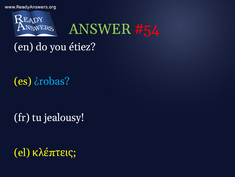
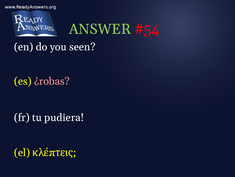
étiez: étiez -> seen (82, 47)
¿robas colour: light blue -> pink (52, 81)
jealousy: jealousy -> pudiera (64, 117)
